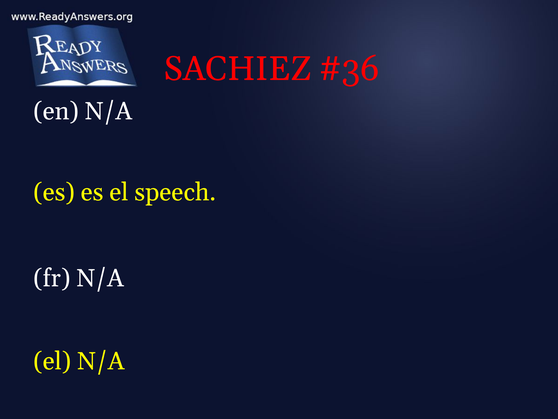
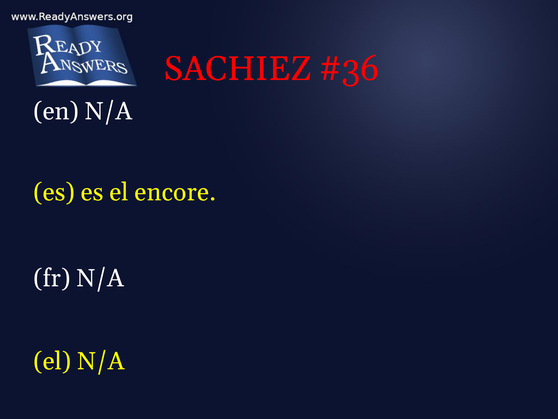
speech: speech -> encore (175, 192)
